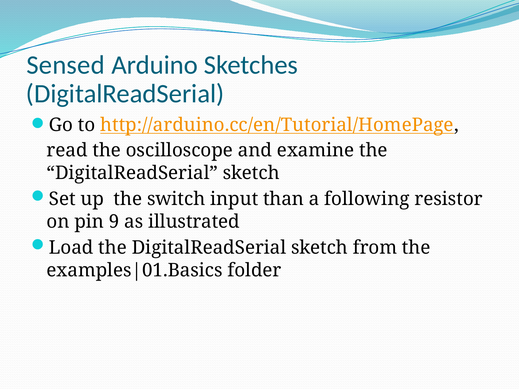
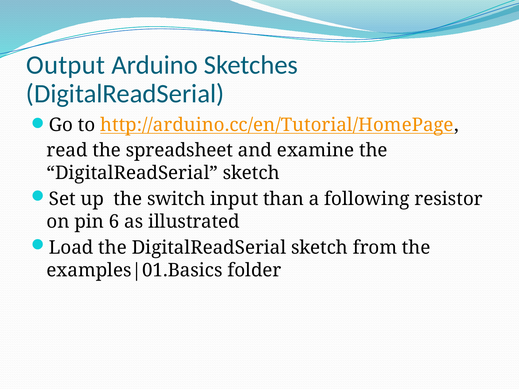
Sensed: Sensed -> Output (66, 65)
oscilloscope: oscilloscope -> spreadsheet (179, 151)
9: 9 -> 6 (114, 222)
